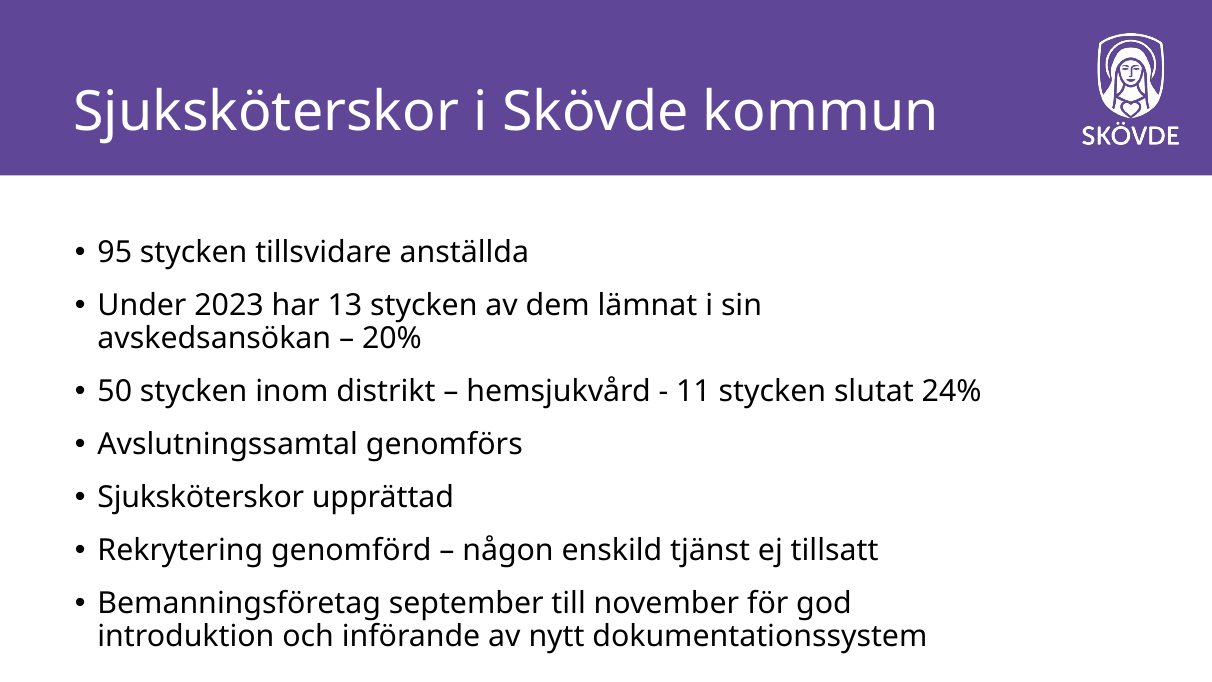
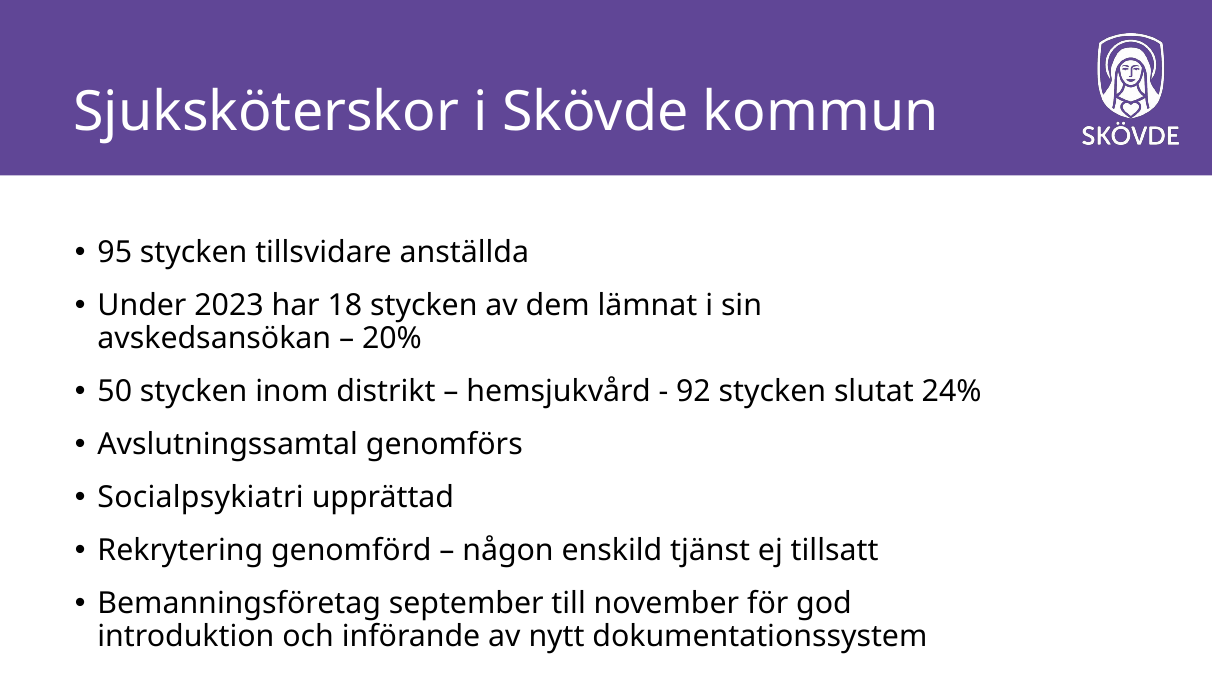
13: 13 -> 18 (345, 306)
11: 11 -> 92 (693, 391)
Sjuksköterskor: Sjuksköterskor -> Socialpsykiatri (201, 497)
